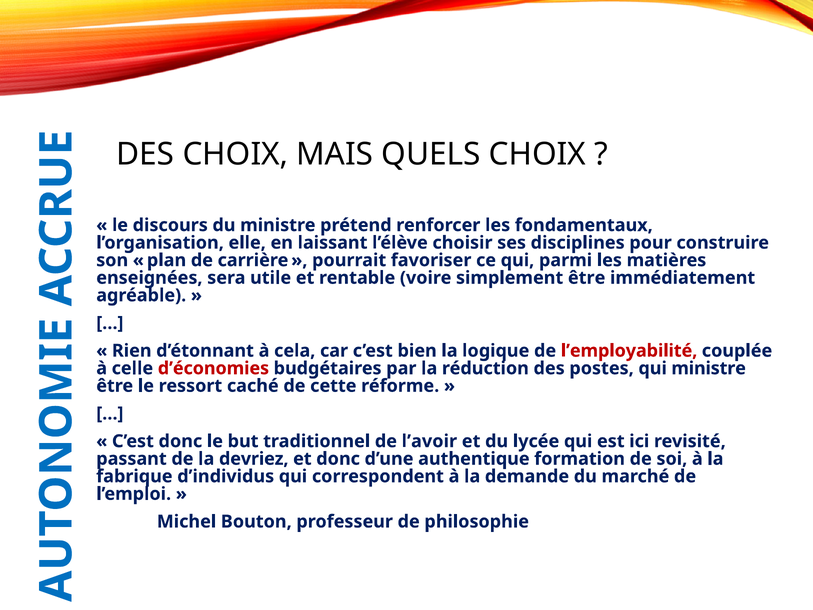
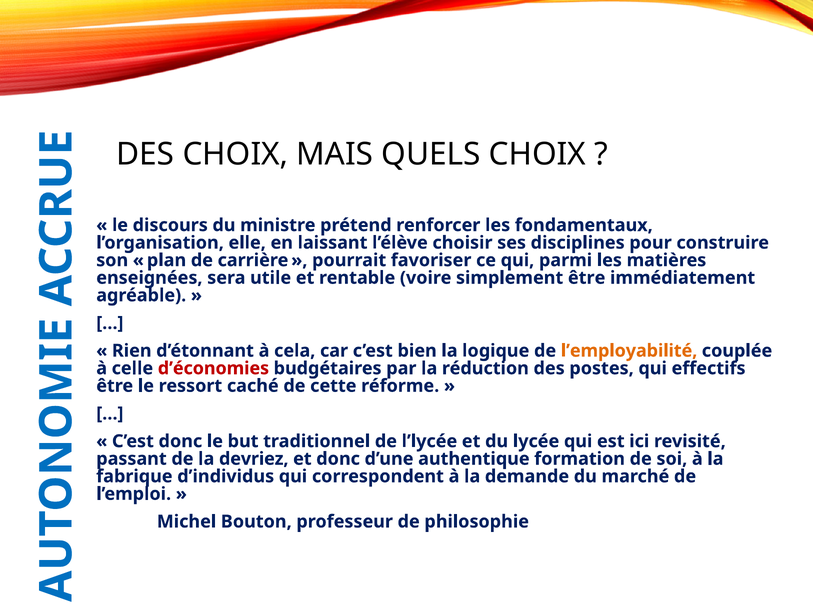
l’employabilité colour: red -> orange (629, 351)
qui ministre: ministre -> effectifs (709, 368)
l’avoir: l’avoir -> l’lycée (429, 441)
